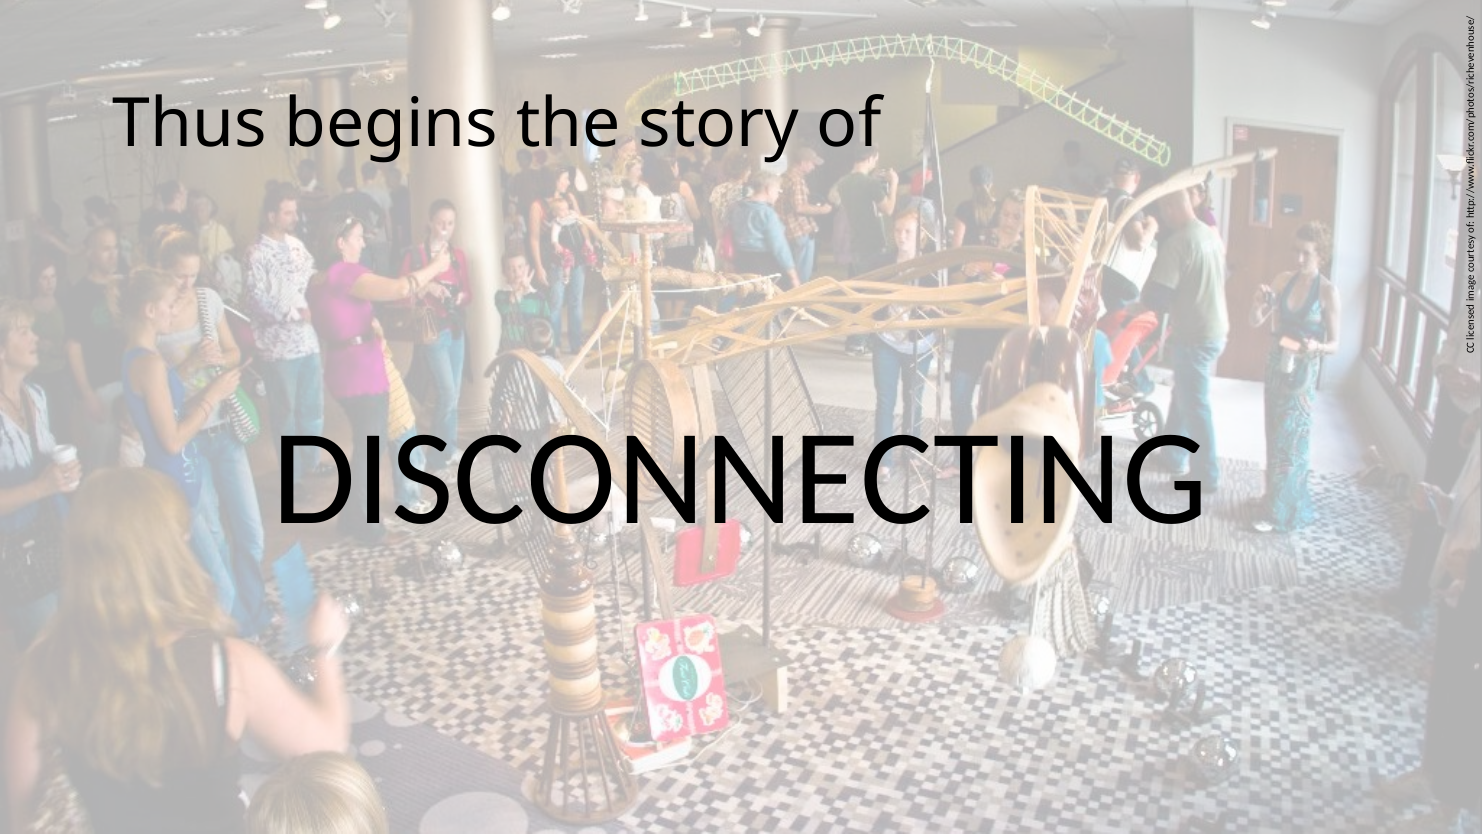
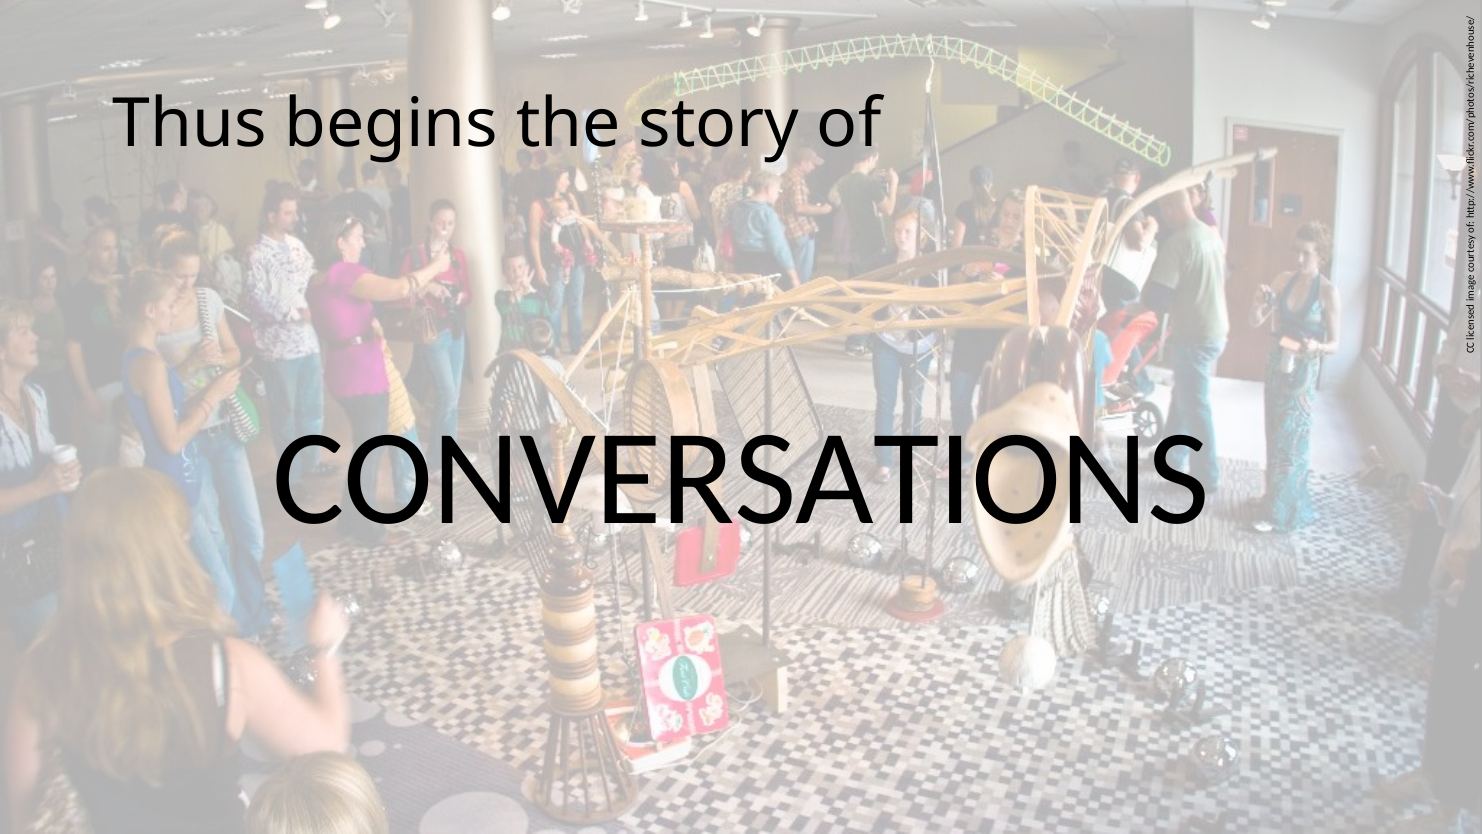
DISCONNECTING: DISCONNECTING -> CONVERSATIONS (741, 478)
